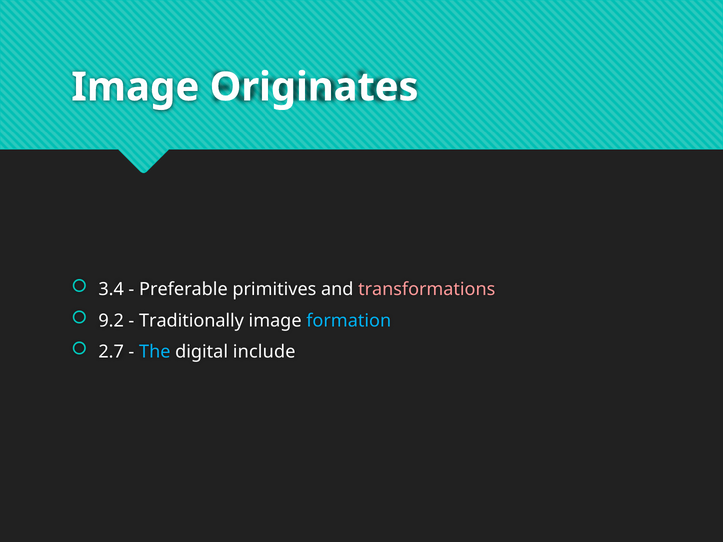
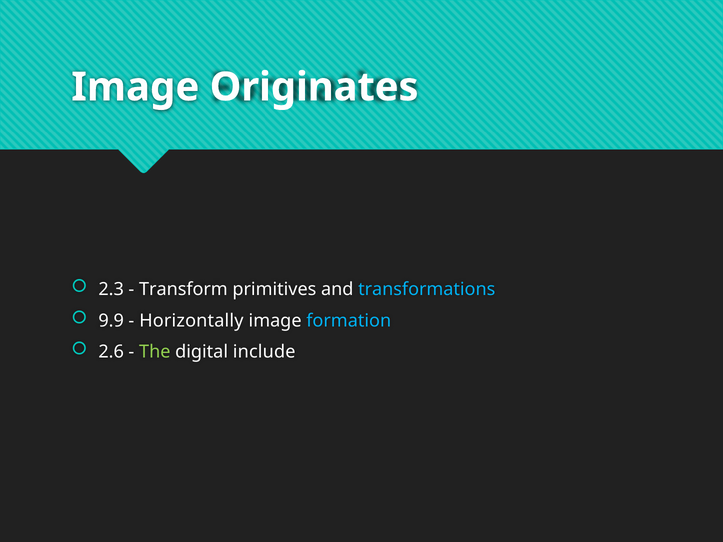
3.4: 3.4 -> 2.3 (111, 289)
Preferable: Preferable -> Transform (183, 289)
transformations colour: pink -> light blue (427, 289)
9.2: 9.2 -> 9.9 (111, 321)
Traditionally: Traditionally -> Horizontally (191, 321)
2.7: 2.7 -> 2.6 (111, 352)
The colour: light blue -> light green (155, 352)
